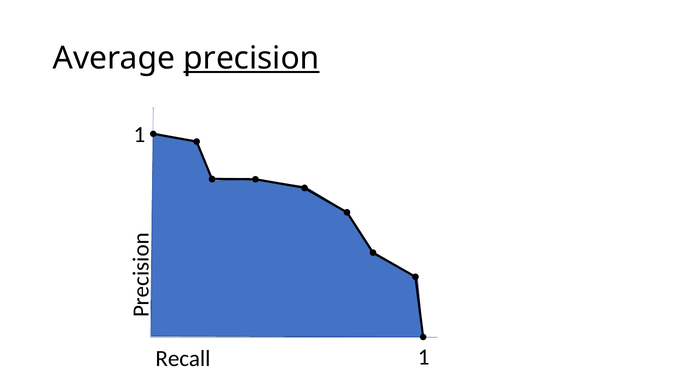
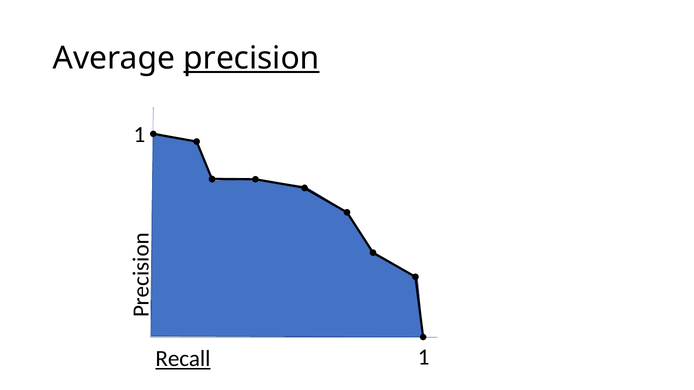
Recall underline: none -> present (183, 359)
